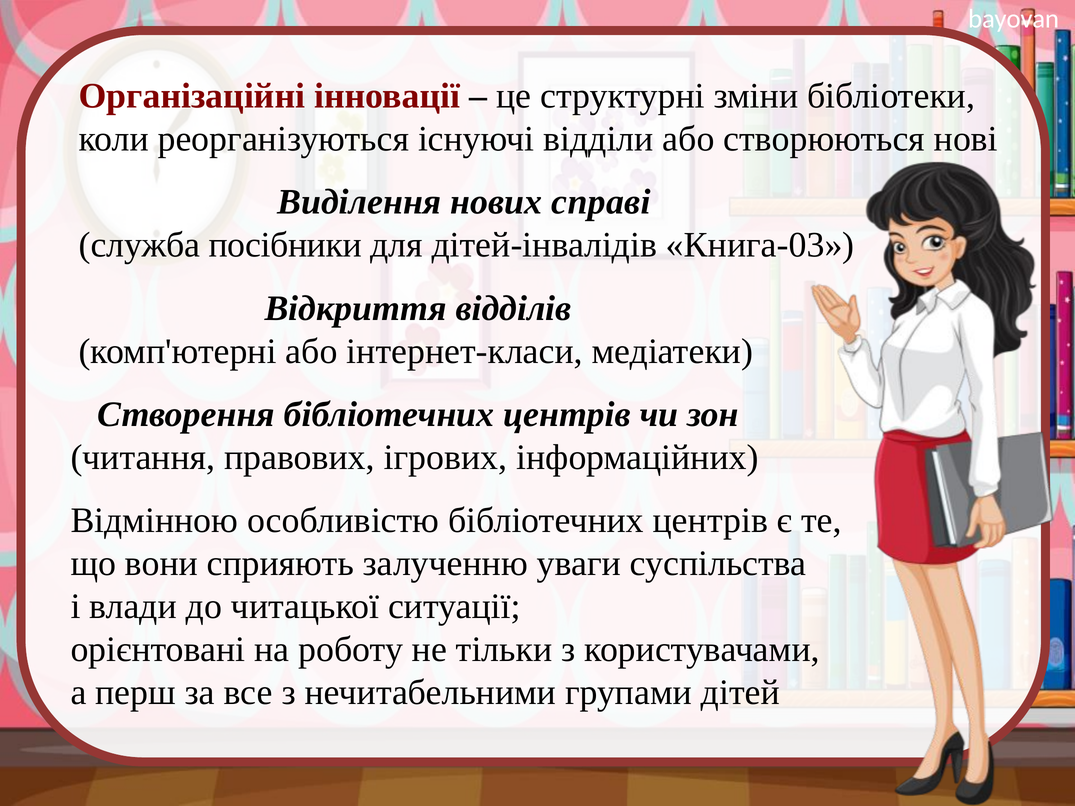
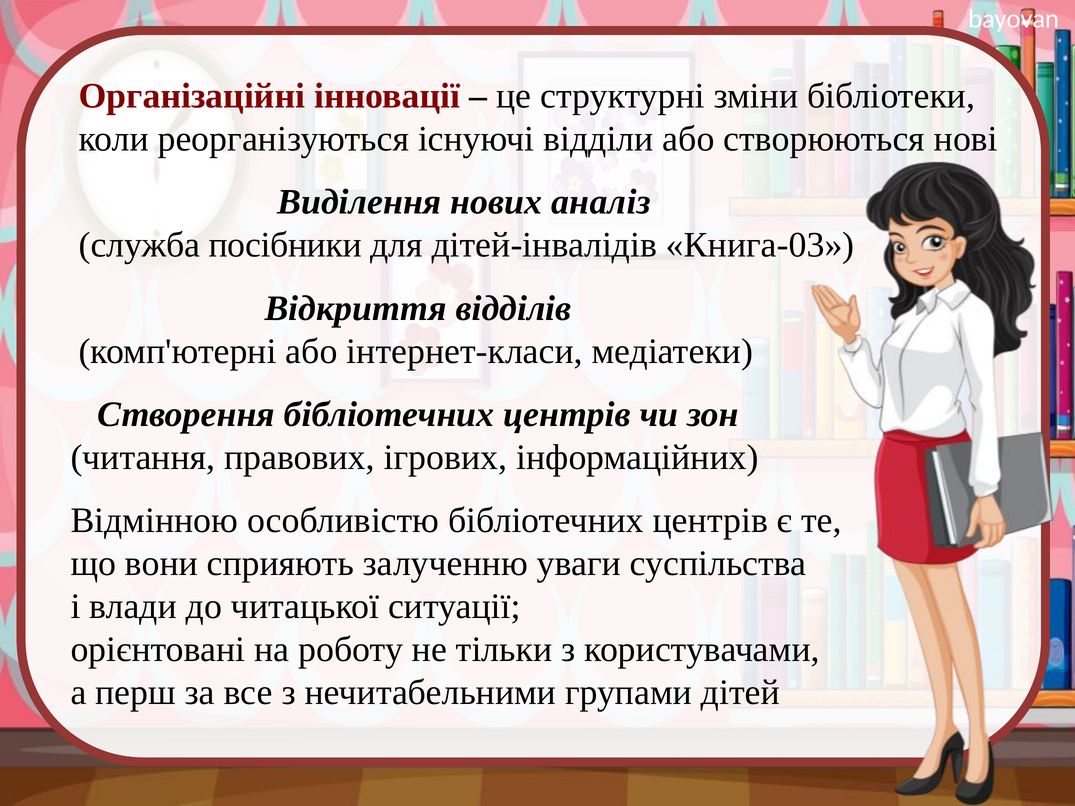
справі: справі -> аналіз (601, 202)
